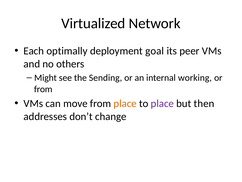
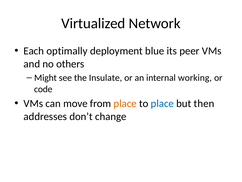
goal: goal -> blue (155, 51)
Sending: Sending -> Insulate (105, 78)
from: from -> code (43, 89)
place colour: purple -> blue (162, 103)
